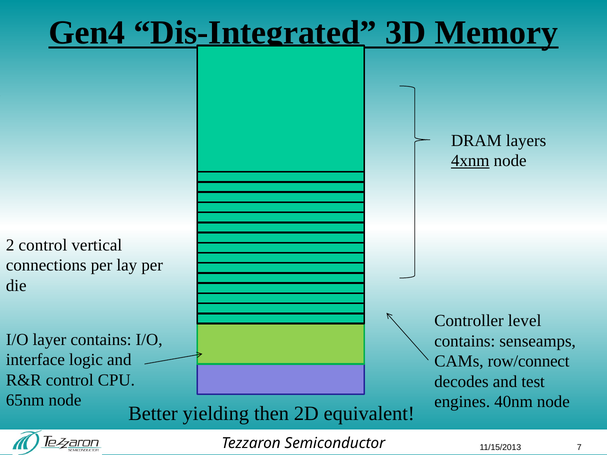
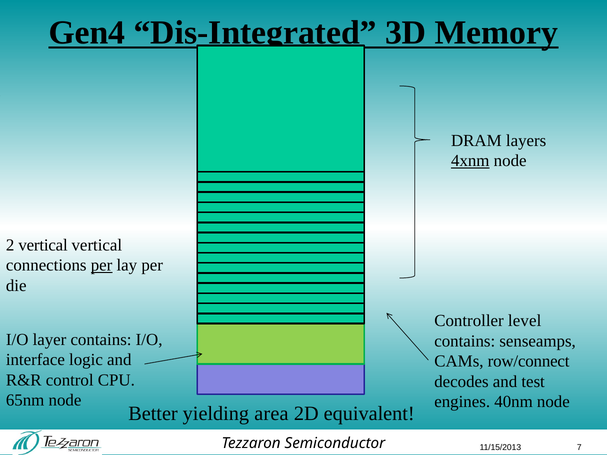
2 control: control -> vertical (43, 245)
per underline: none -> present (102, 265)
then: then -> area (271, 414)
